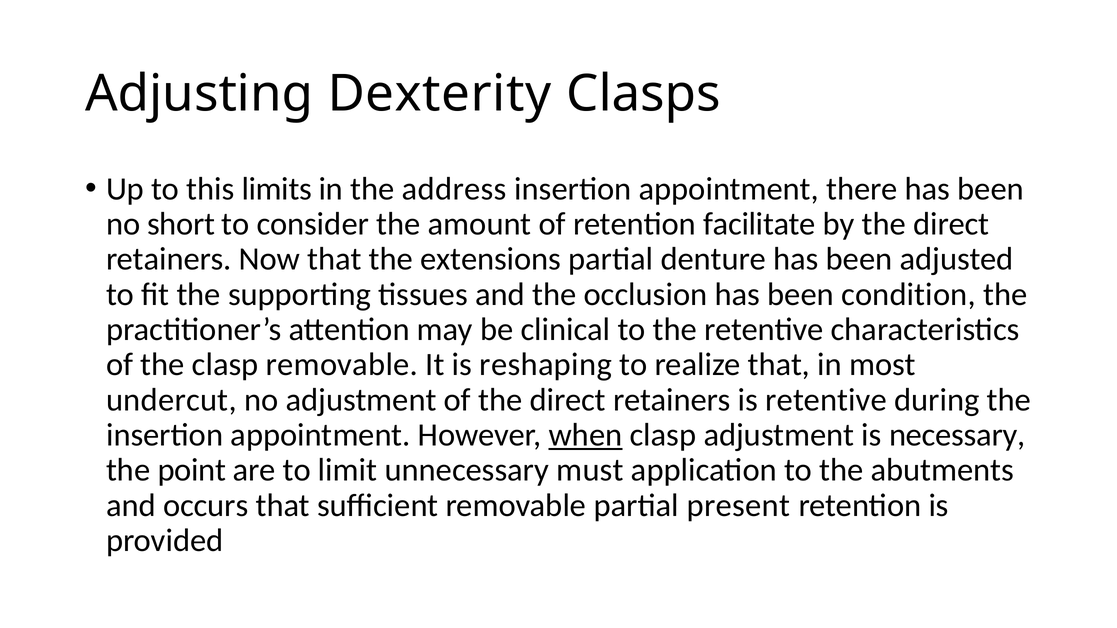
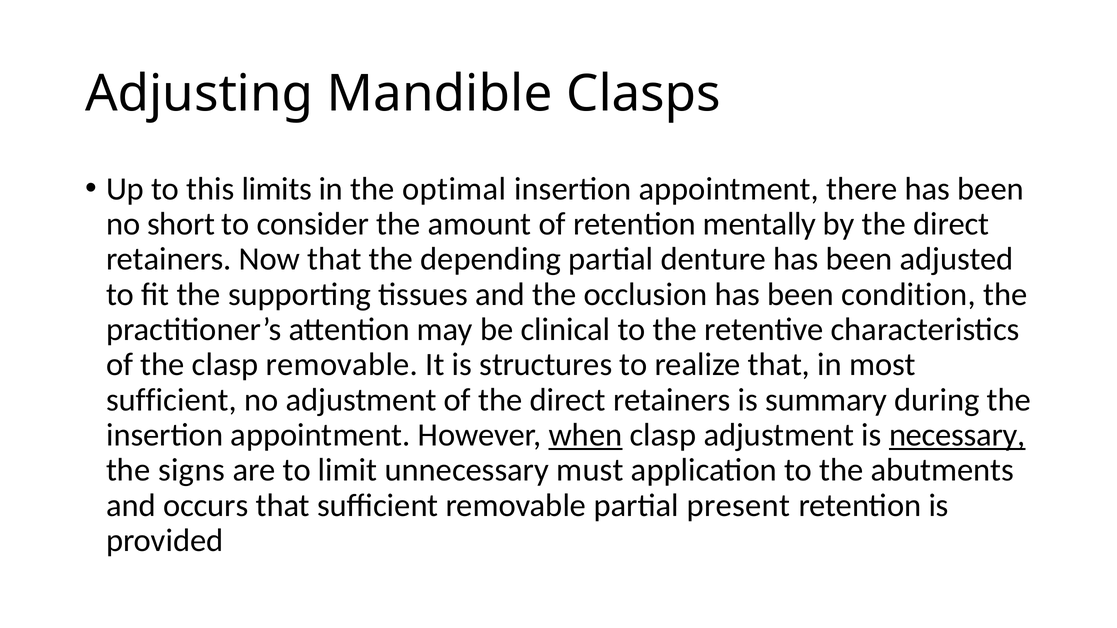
Dexterity: Dexterity -> Mandible (440, 94)
address: address -> optimal (454, 189)
facilitate: facilitate -> mentally (759, 224)
extensions: extensions -> depending (491, 259)
reshaping: reshaping -> structures (546, 365)
undercut: undercut -> sufficient (171, 400)
is retentive: retentive -> summary (826, 400)
necessary underline: none -> present (957, 435)
point: point -> signs (191, 470)
